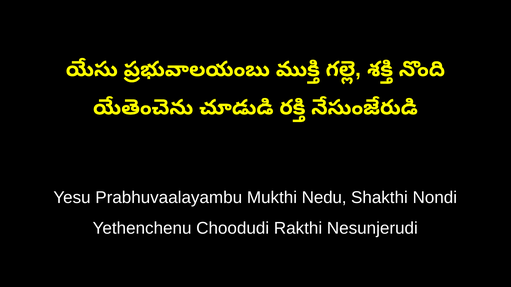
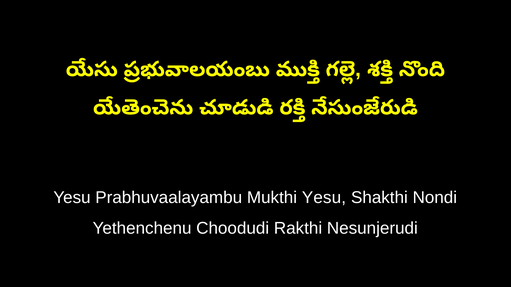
Mukthi Nedu: Nedu -> Yesu (324, 198)
